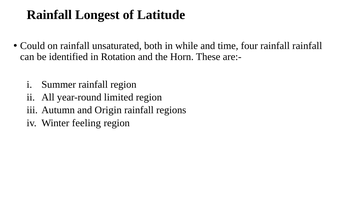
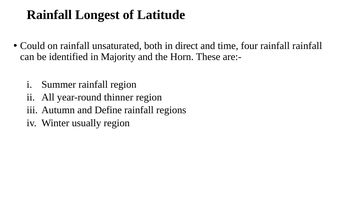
while: while -> direct (187, 46)
Rotation: Rotation -> Majority (118, 57)
limited: limited -> thinner (119, 97)
Origin: Origin -> Define (108, 110)
feeling: feeling -> usually (87, 123)
